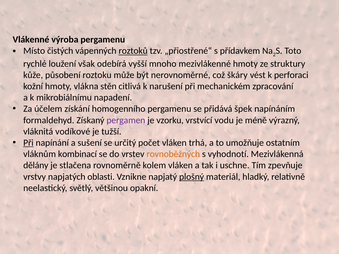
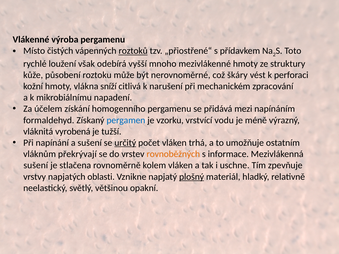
stěn: stěn -> sníží (109, 86)
špek: špek -> mezi (243, 109)
pergamen colour: purple -> blue (126, 120)
vodíkové: vodíkové -> vyrobená (73, 132)
Při underline: present -> none (28, 143)
určitý underline: none -> present (125, 143)
kombinací: kombinací -> překrývají (77, 154)
vyhodnotí: vyhodnotí -> informace (228, 154)
dělány: dělány -> sušení (36, 166)
